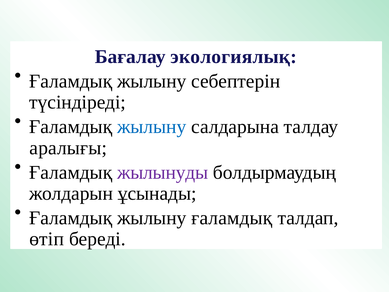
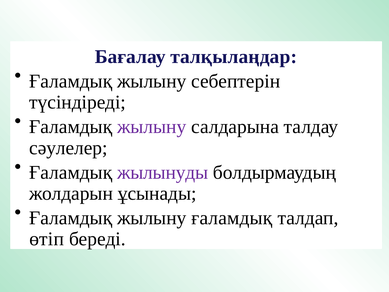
экологиялық: экологиялық -> талқылаңдар (234, 57)
жылыну colour: blue -> purple (152, 127)
аралығы: аралығы -> сәулелер (68, 148)
